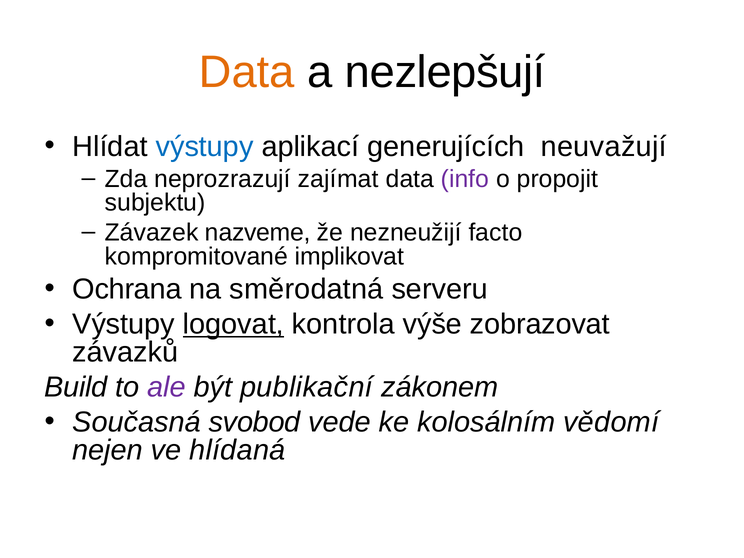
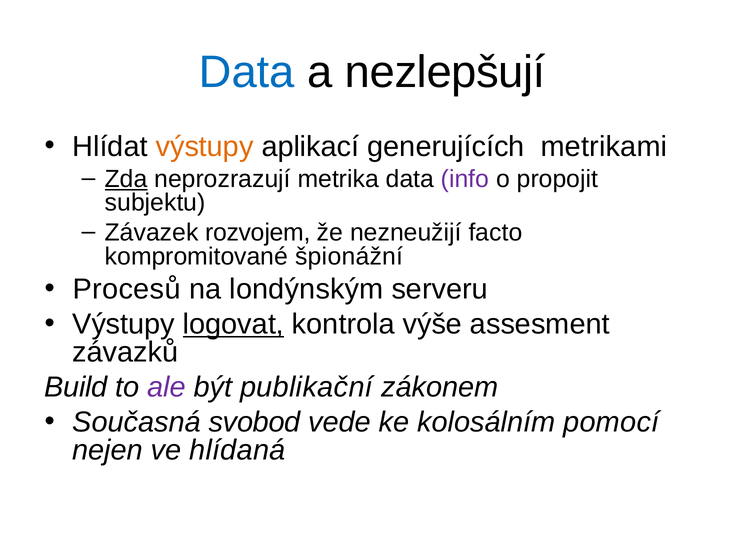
Data colour: orange -> blue (247, 72)
výstupy colour: blue -> orange (205, 147)
neuvažují: neuvažují -> metrikami (604, 147)
Zda underline: none -> present (126, 179)
zajímat: zajímat -> metrika (338, 179)
nazveme: nazveme -> rozvojem (258, 233)
implikovat: implikovat -> špionážní (349, 257)
Ochrana: Ochrana -> Procesů (127, 289)
směrodatná: směrodatná -> londýnským (306, 289)
zobrazovat: zobrazovat -> assesment (540, 324)
vědomí: vědomí -> pomocí (611, 422)
